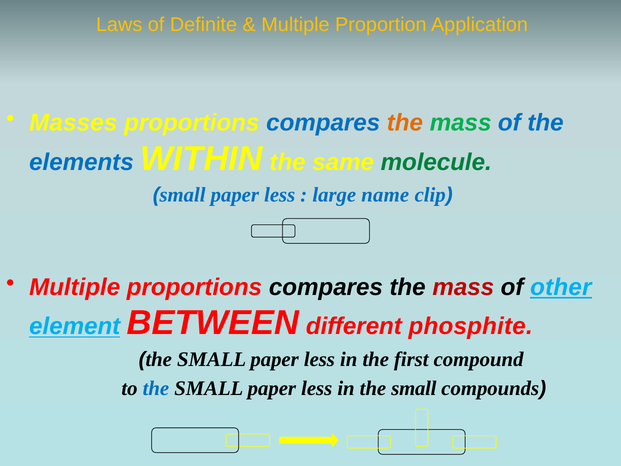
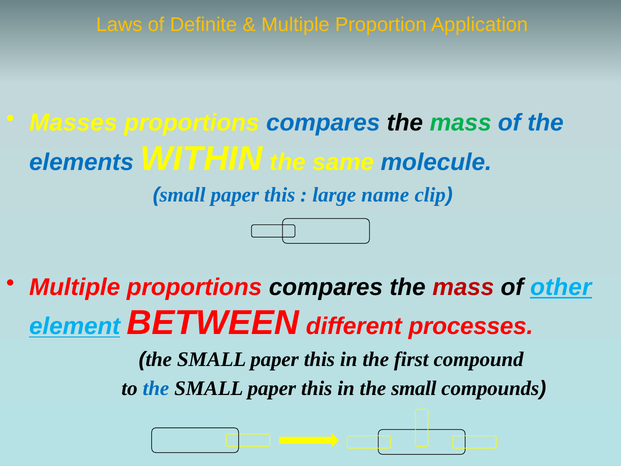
the colour: orange -> black (405, 123)
molecule colour: green -> blue (436, 162)
less: less -> this (280, 195)
phosphite: phosphite -> processes (471, 326)
less: less -> this (319, 359)
less: less -> this (317, 388)
